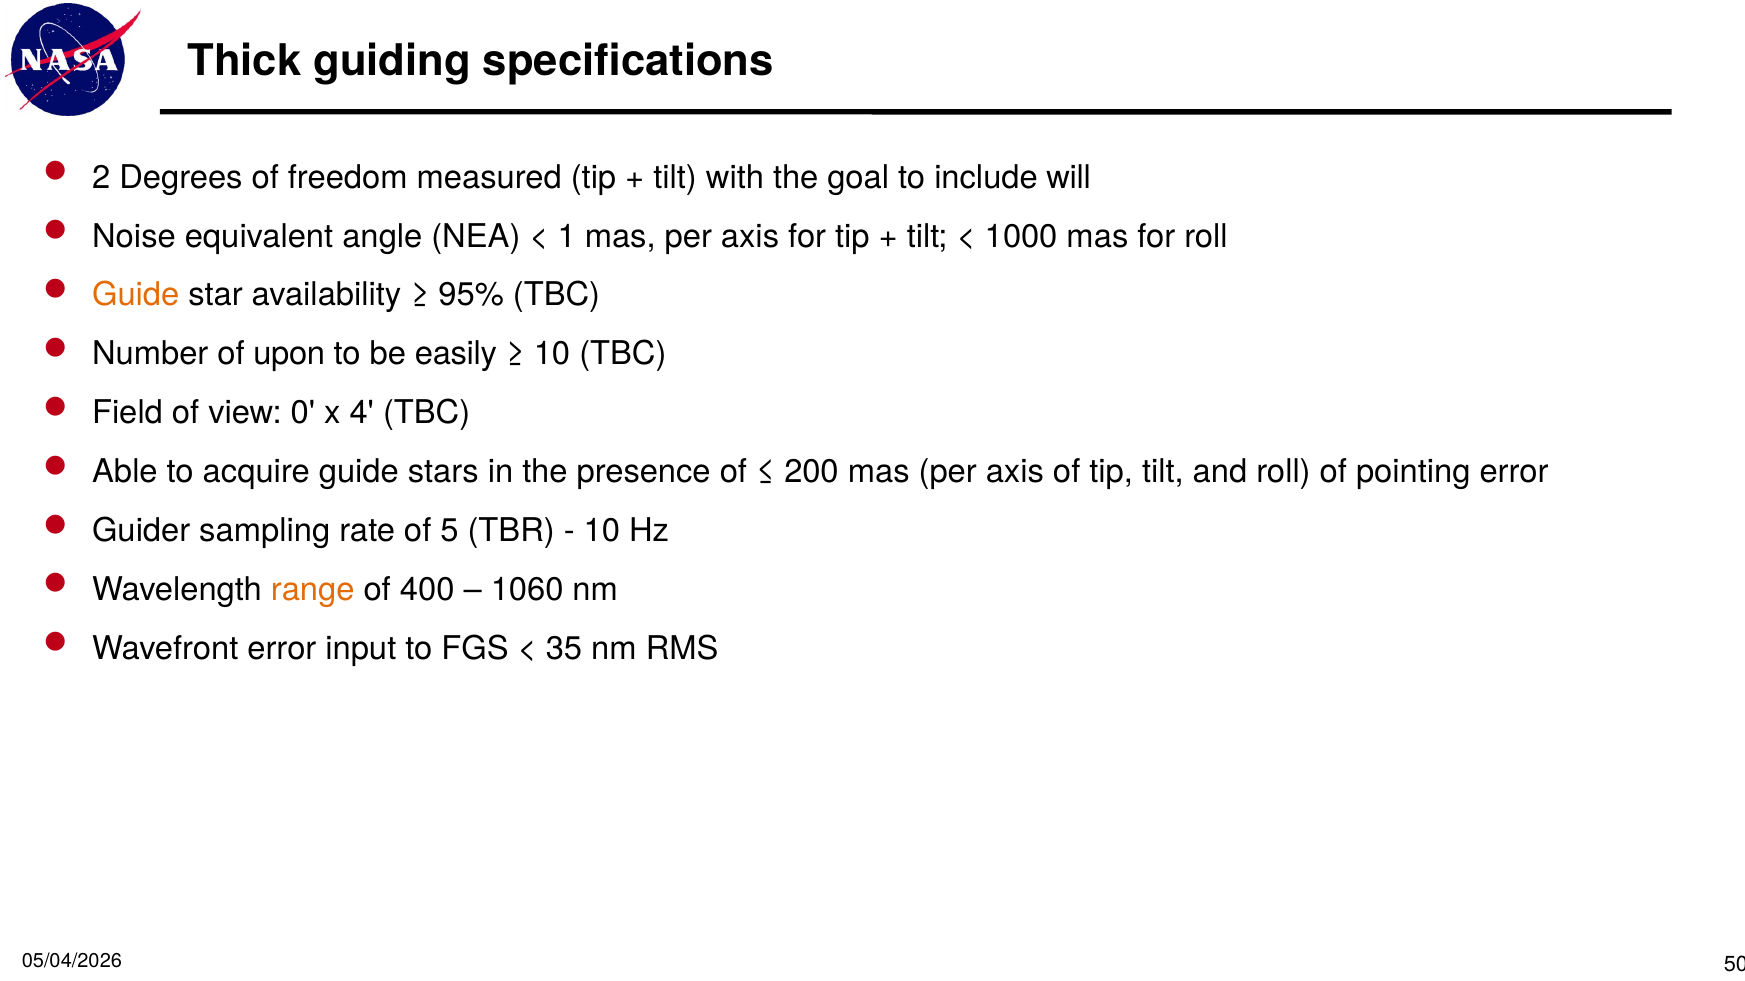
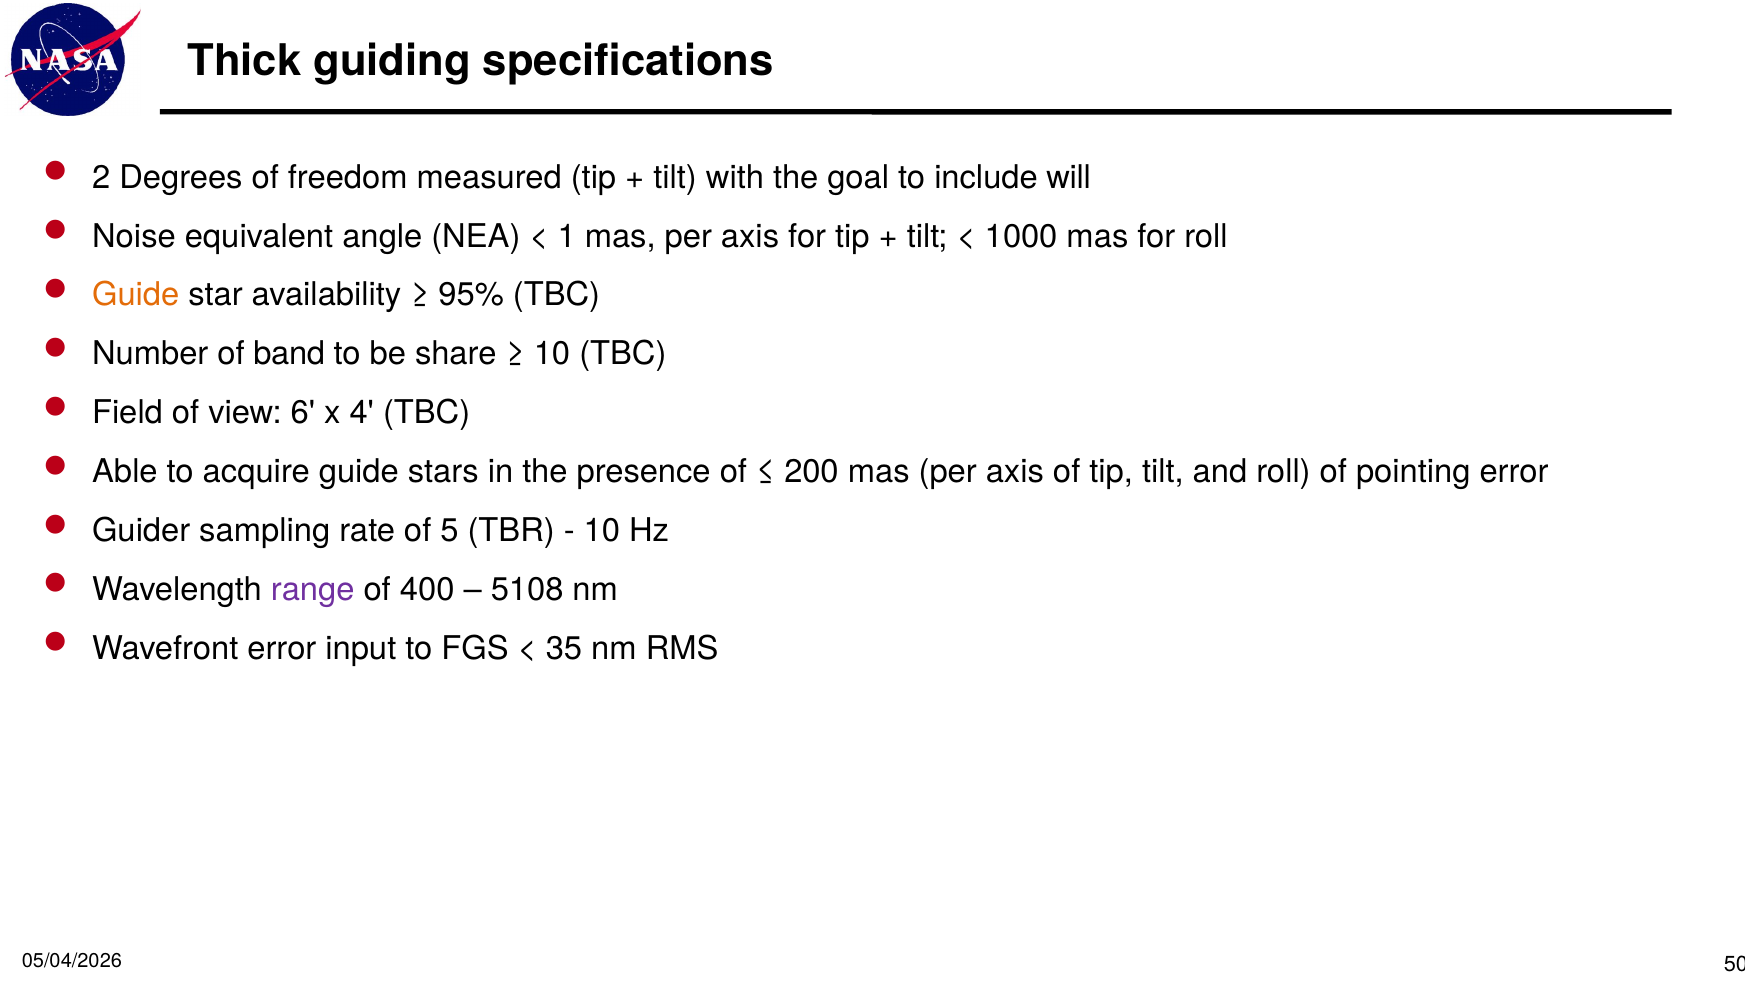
upon: upon -> band (289, 354)
easily: easily -> share (456, 354)
0: 0 -> 6 (303, 413)
range colour: orange -> purple (313, 590)
1060: 1060 -> 5108 (527, 590)
